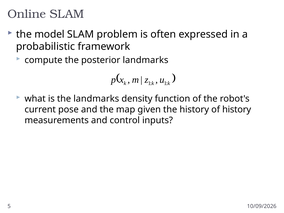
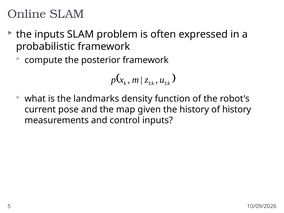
the model: model -> inputs (50, 34)
posterior landmarks: landmarks -> framework (146, 60)
